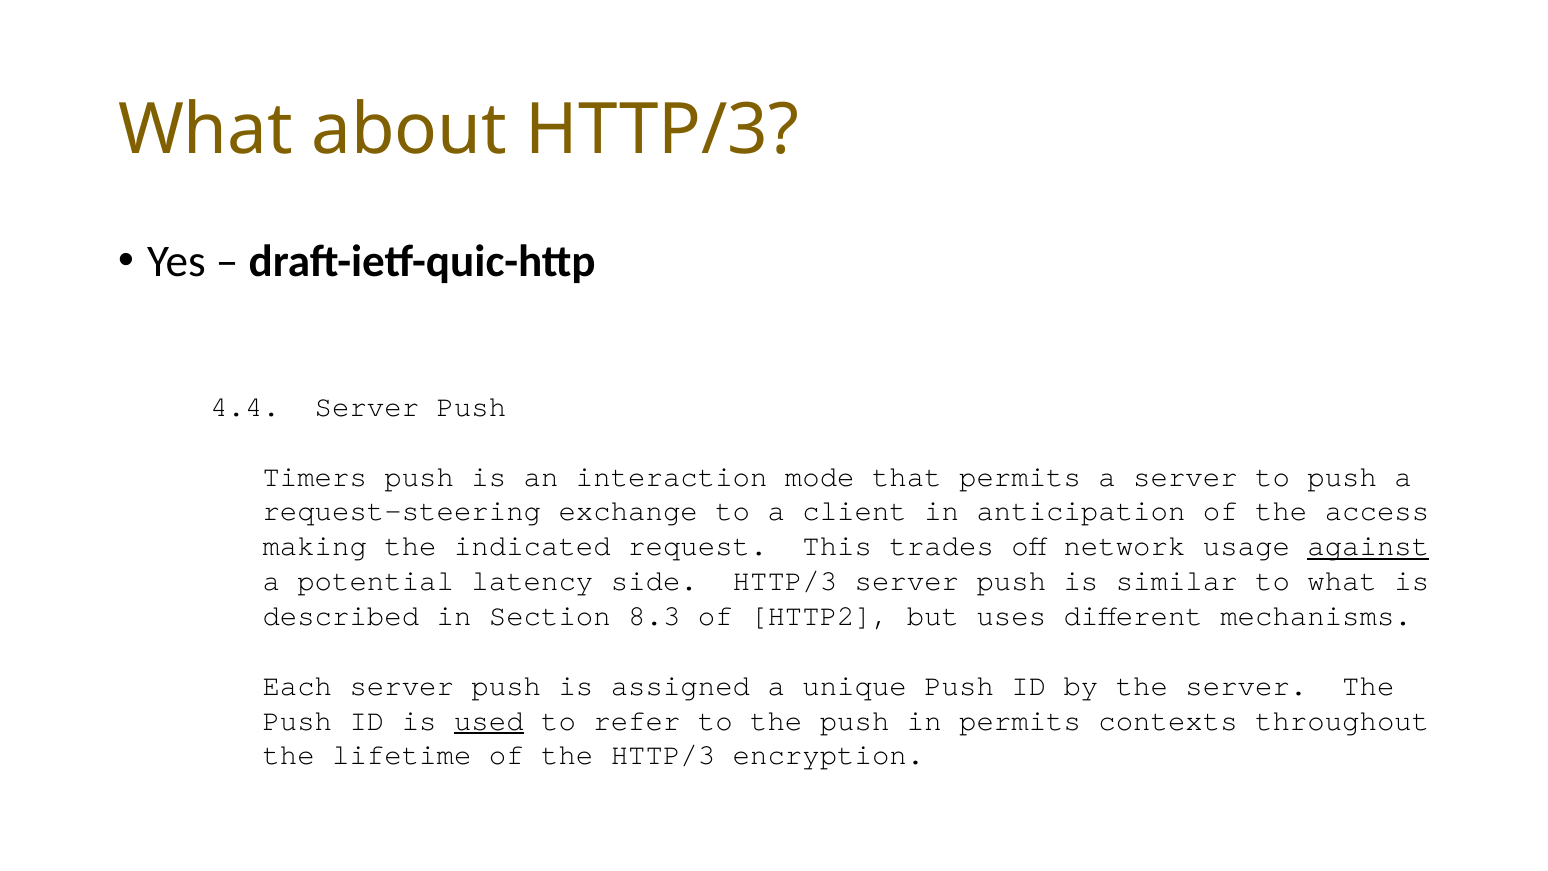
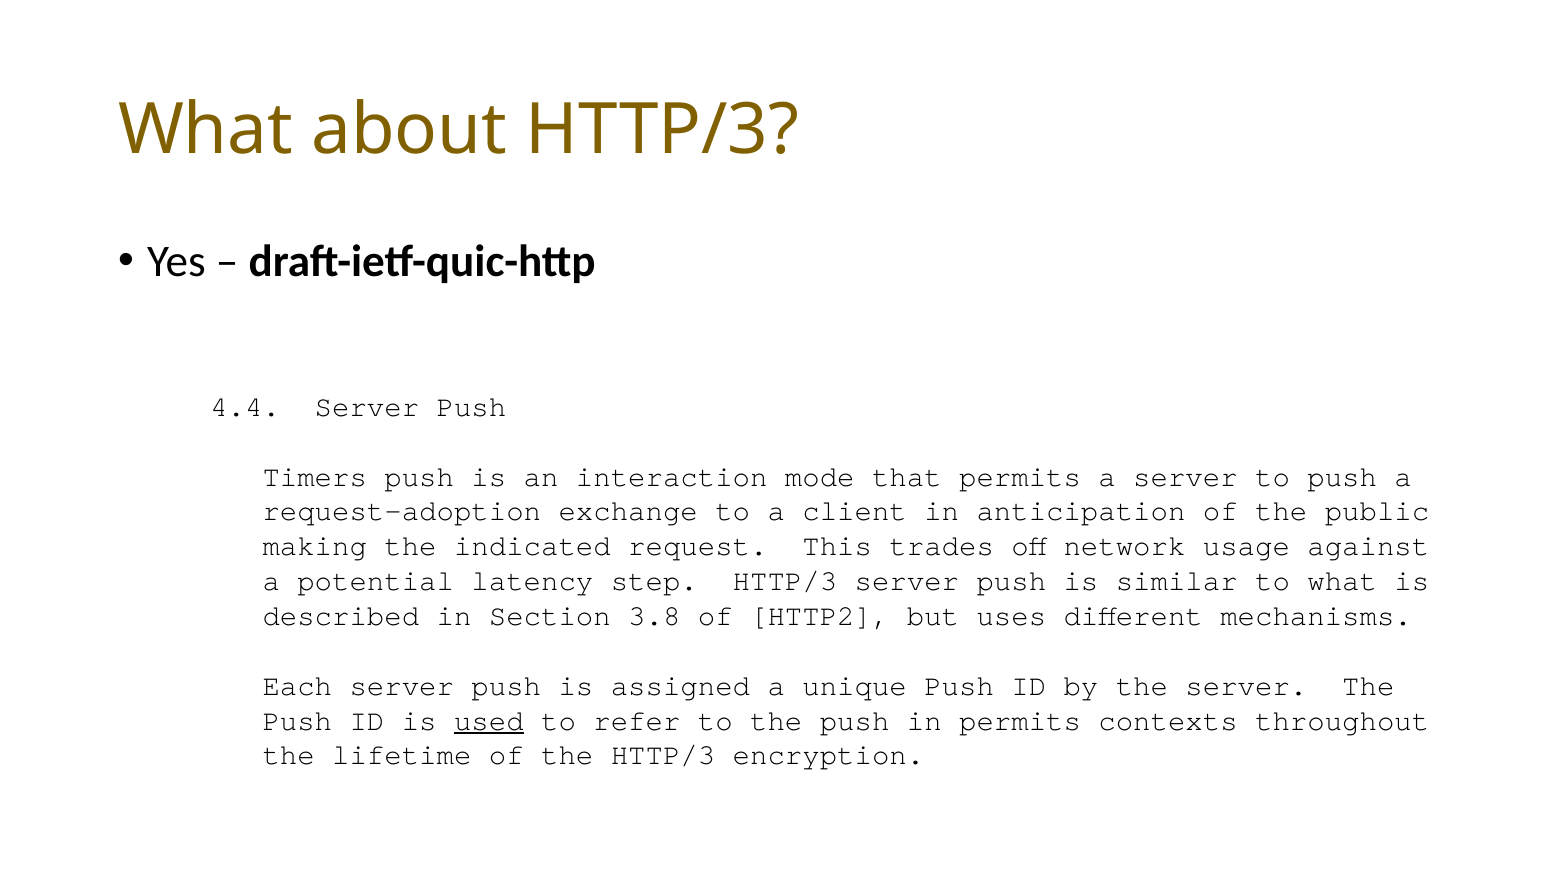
request-steering: request-steering -> request-adoption (402, 511)
access: access -> public (1377, 511)
against underline: present -> none (1368, 546)
side: side -> step (654, 581)
8.3: 8.3 -> 3.8 (654, 616)
